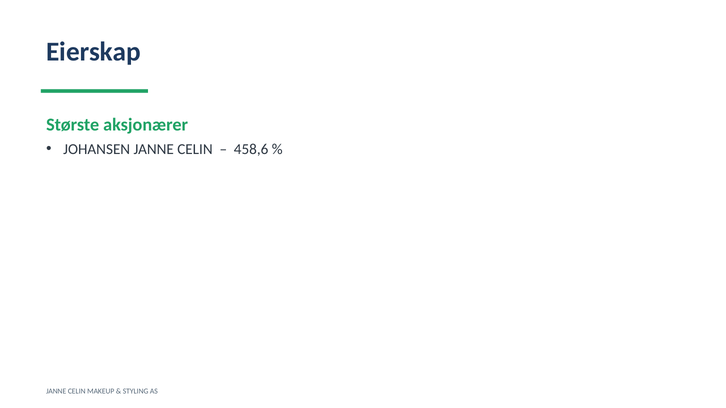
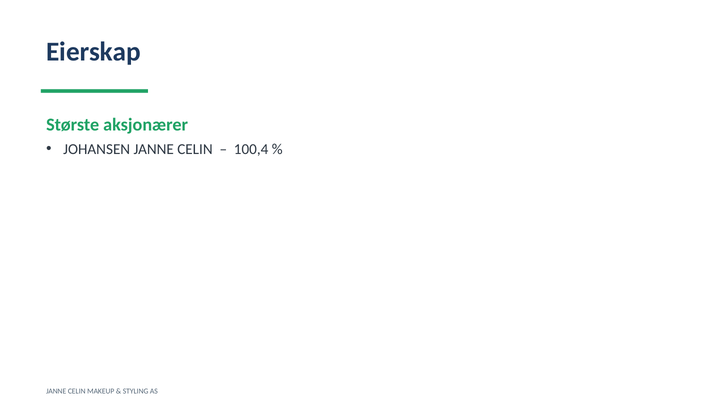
458,6: 458,6 -> 100,4 (251, 149)
